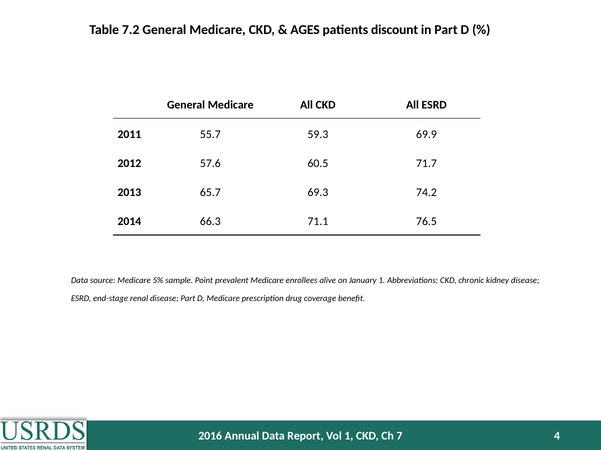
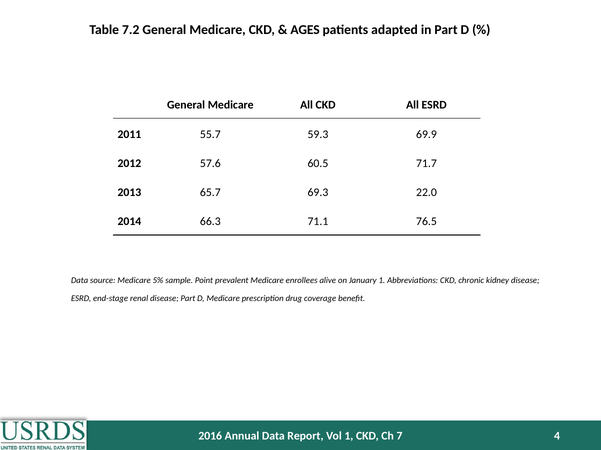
discount: discount -> adapted (395, 30)
74.2: 74.2 -> 22.0 (426, 193)
